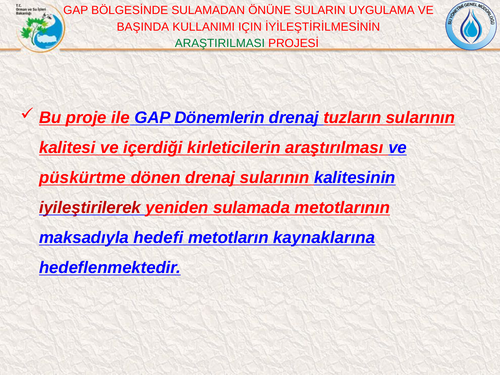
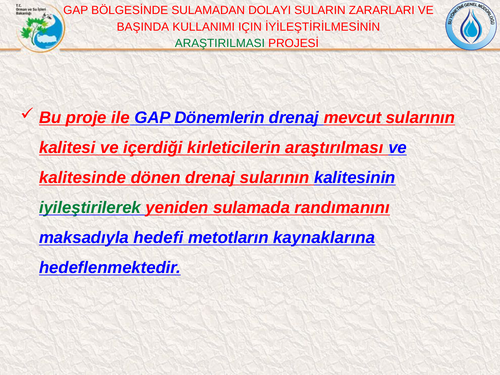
ÖNÜNE: ÖNÜNE -> DOLAYI (270, 10)
UYGULAMA: UYGULAMA -> ZARARLARI (382, 10)
tuzların: tuzların -> mevcut (352, 118)
püskürtme: püskürtme -> kalitesinde (83, 178)
iyileştirilerek colour: red -> green (90, 208)
metotlarının: metotlarının -> randımanını (342, 208)
